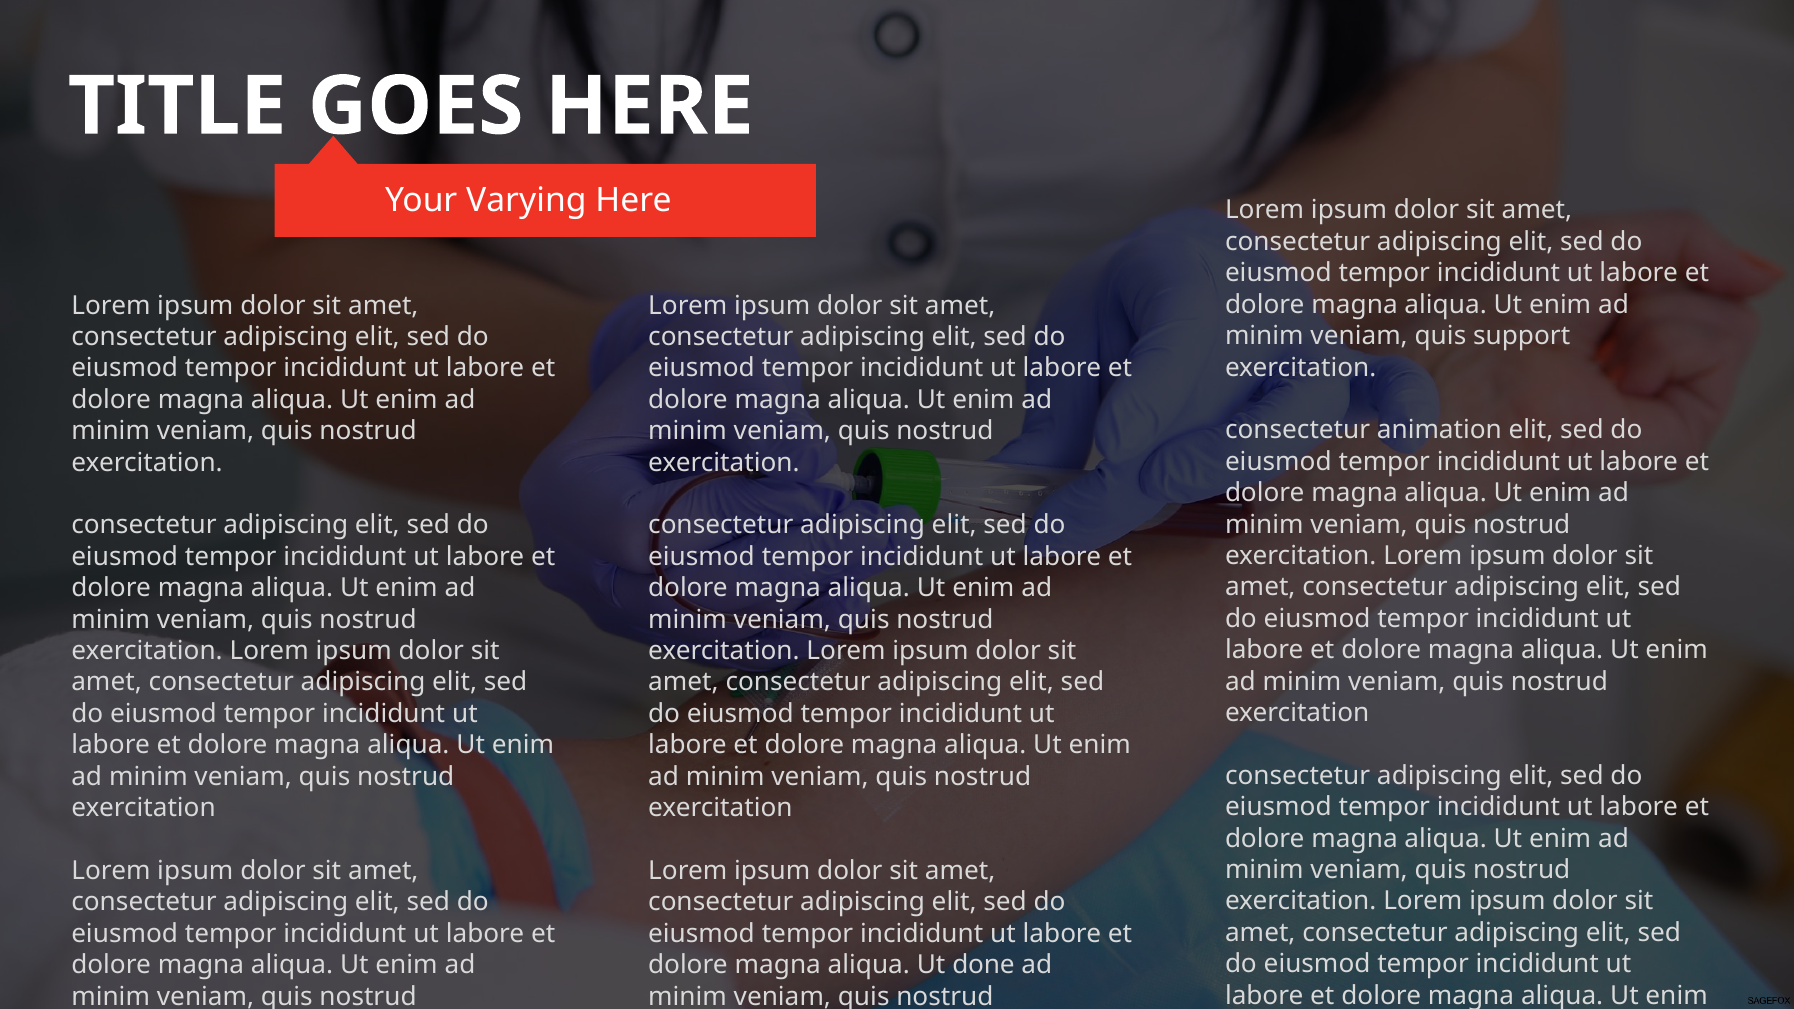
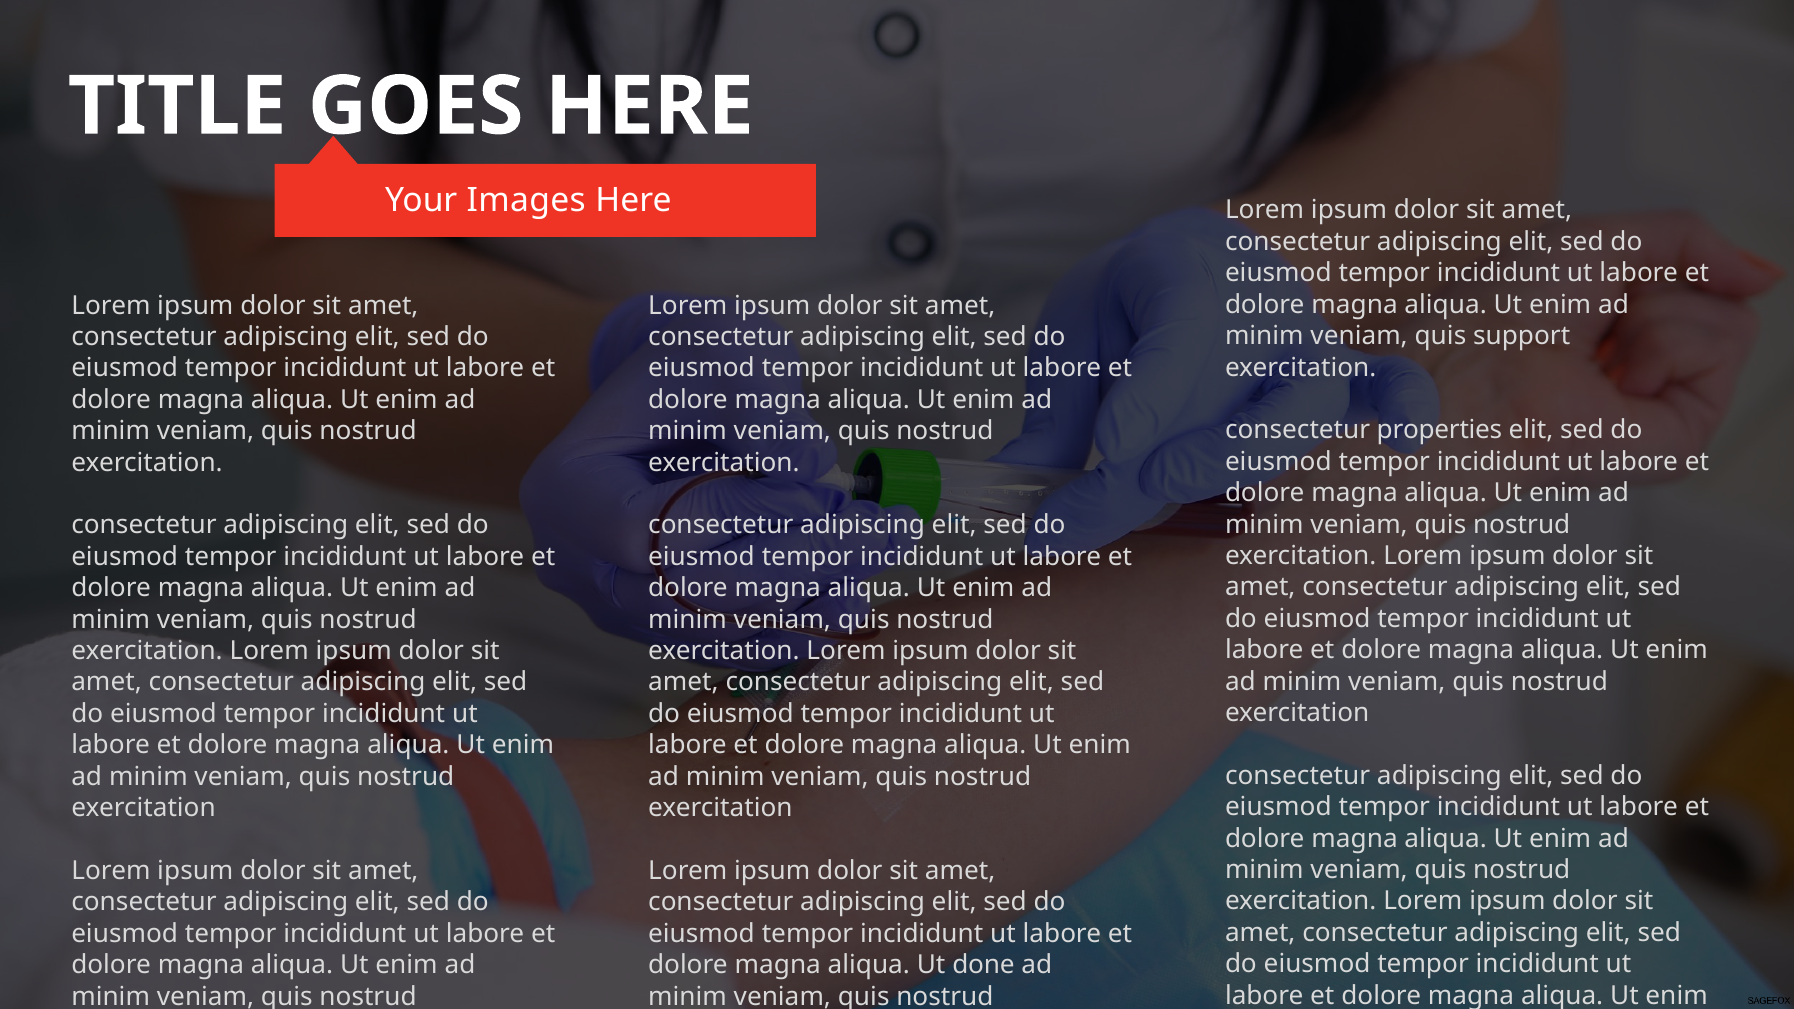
Varying: Varying -> Images (526, 201)
animation: animation -> properties (1439, 430)
